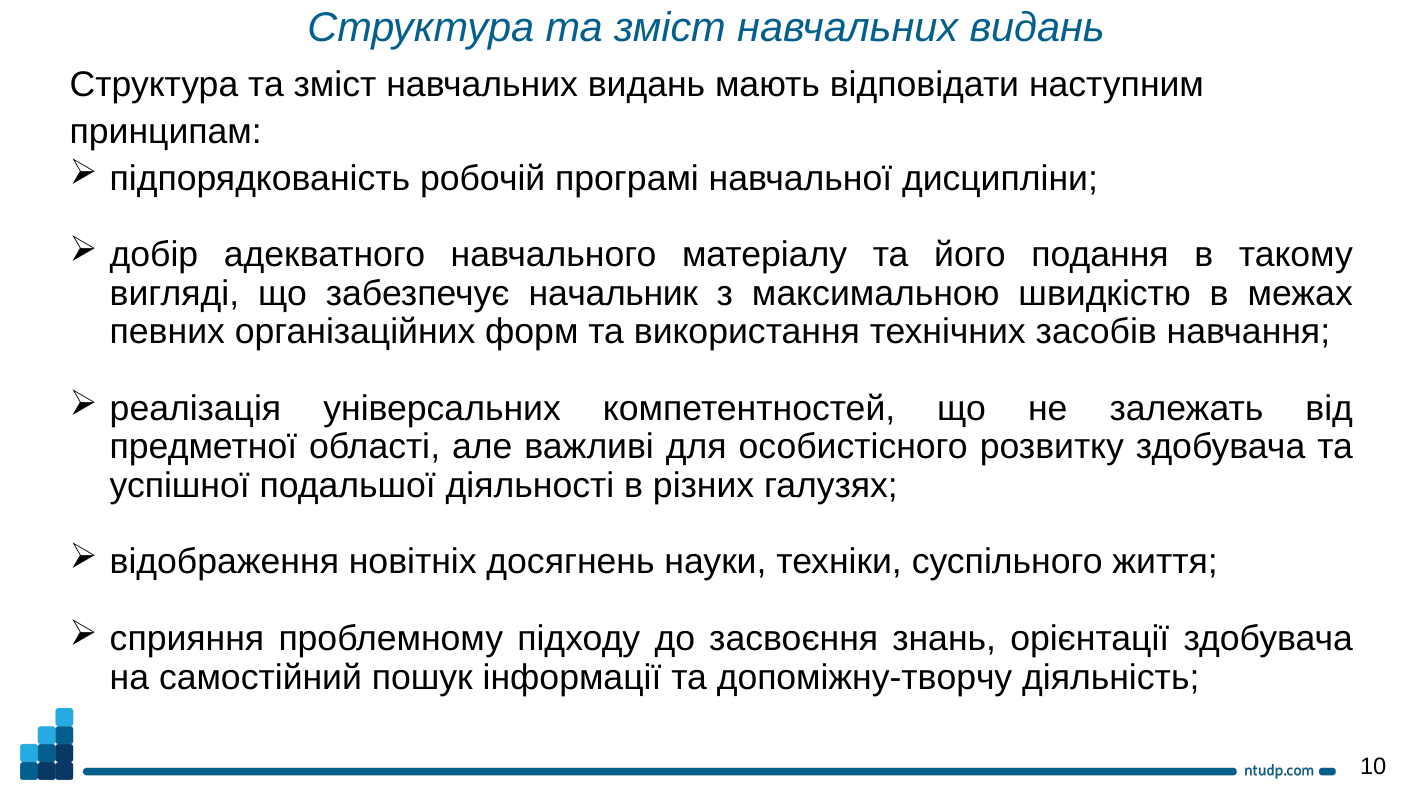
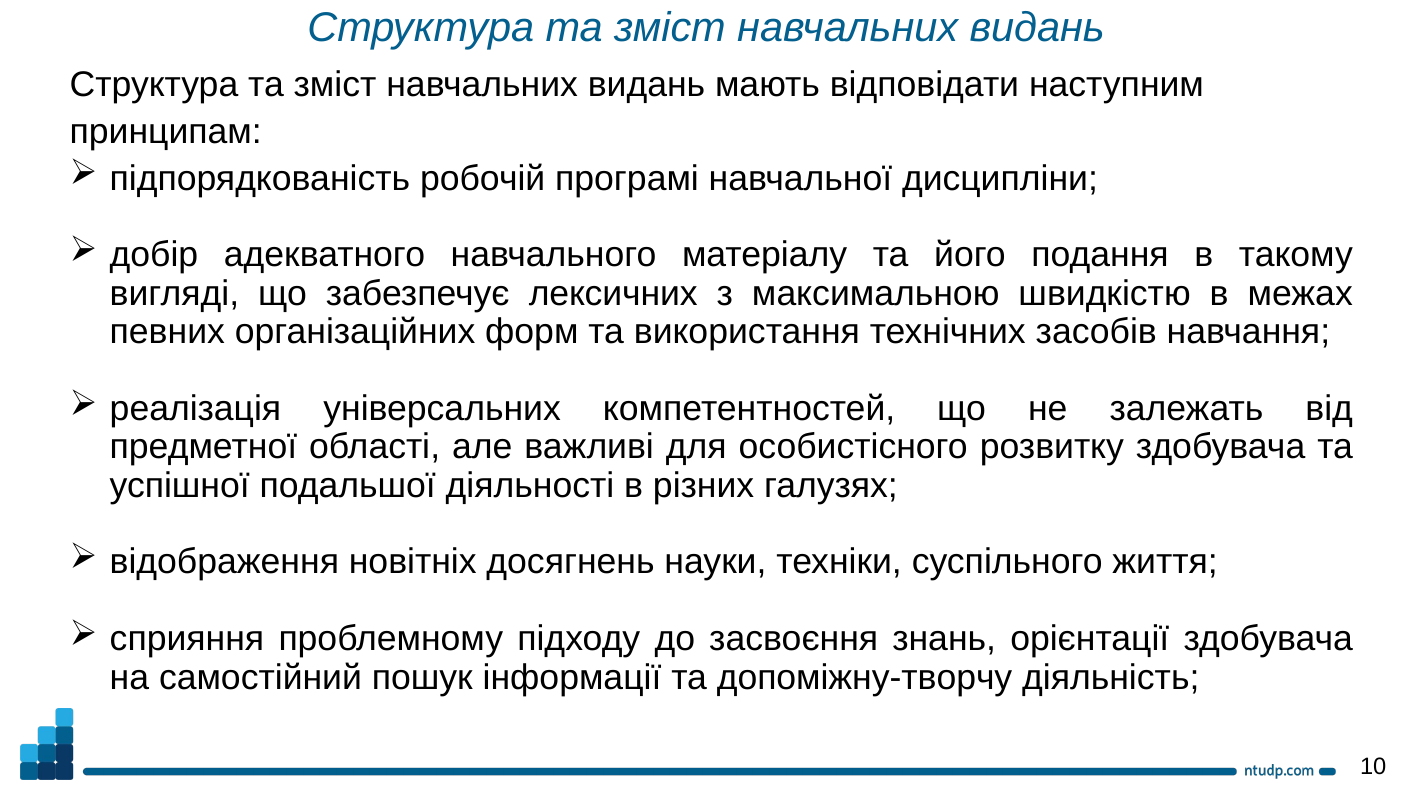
начальник: начальник -> лексичних (613, 294)
